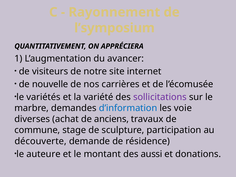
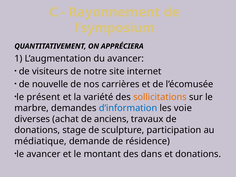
variétés: variétés -> présent (43, 97)
sollicitations colour: purple -> orange (160, 97)
commune: commune -> donations (37, 130)
découverte: découverte -> médiatique (41, 141)
le auteure: auteure -> avancer (43, 154)
aussi: aussi -> dans (151, 154)
